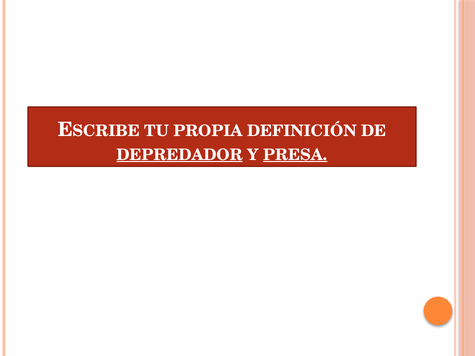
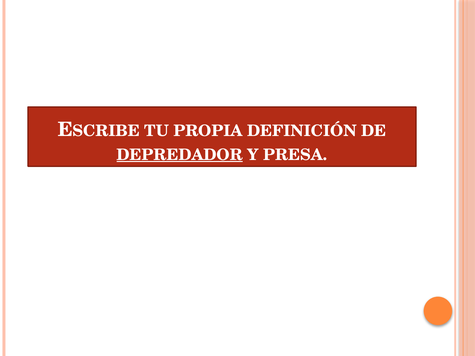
PRESA underline: present -> none (295, 155)
